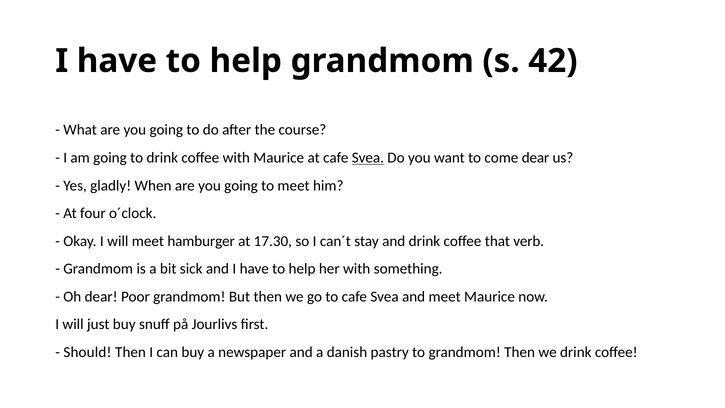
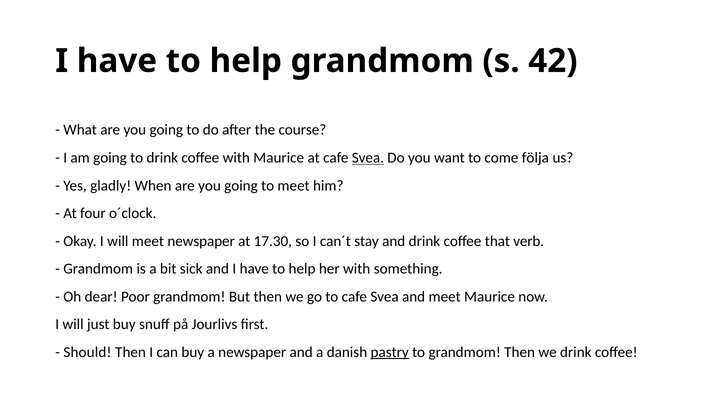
come dear: dear -> följa (535, 158)
meet hamburger: hamburger -> newspaper (201, 241)
pastry underline: none -> present (390, 352)
